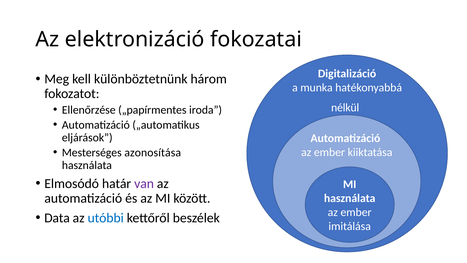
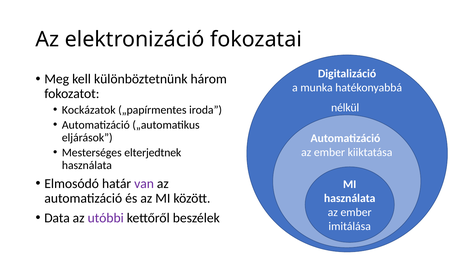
Ellenőrzése: Ellenőrzése -> Kockázatok (89, 110)
azonosítása: azonosítása -> elterjedtnek (153, 152)
utóbbi colour: blue -> purple (106, 218)
